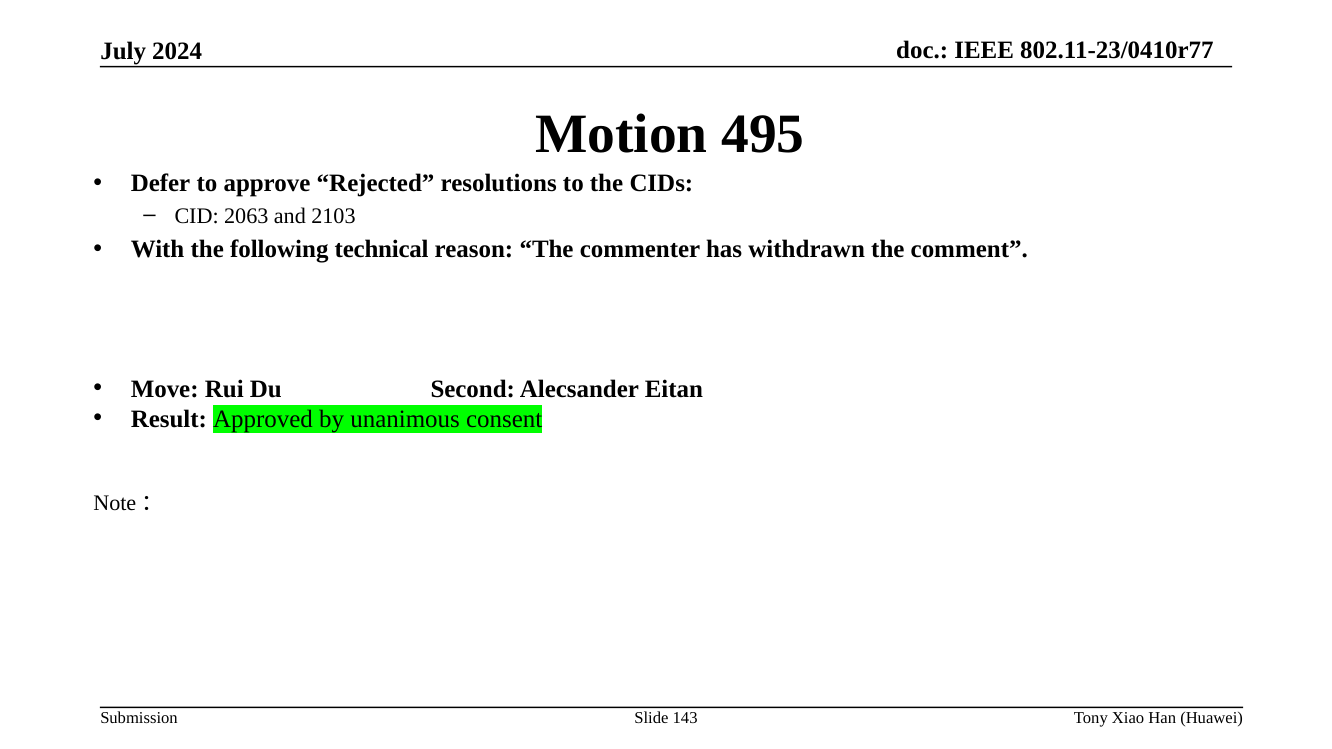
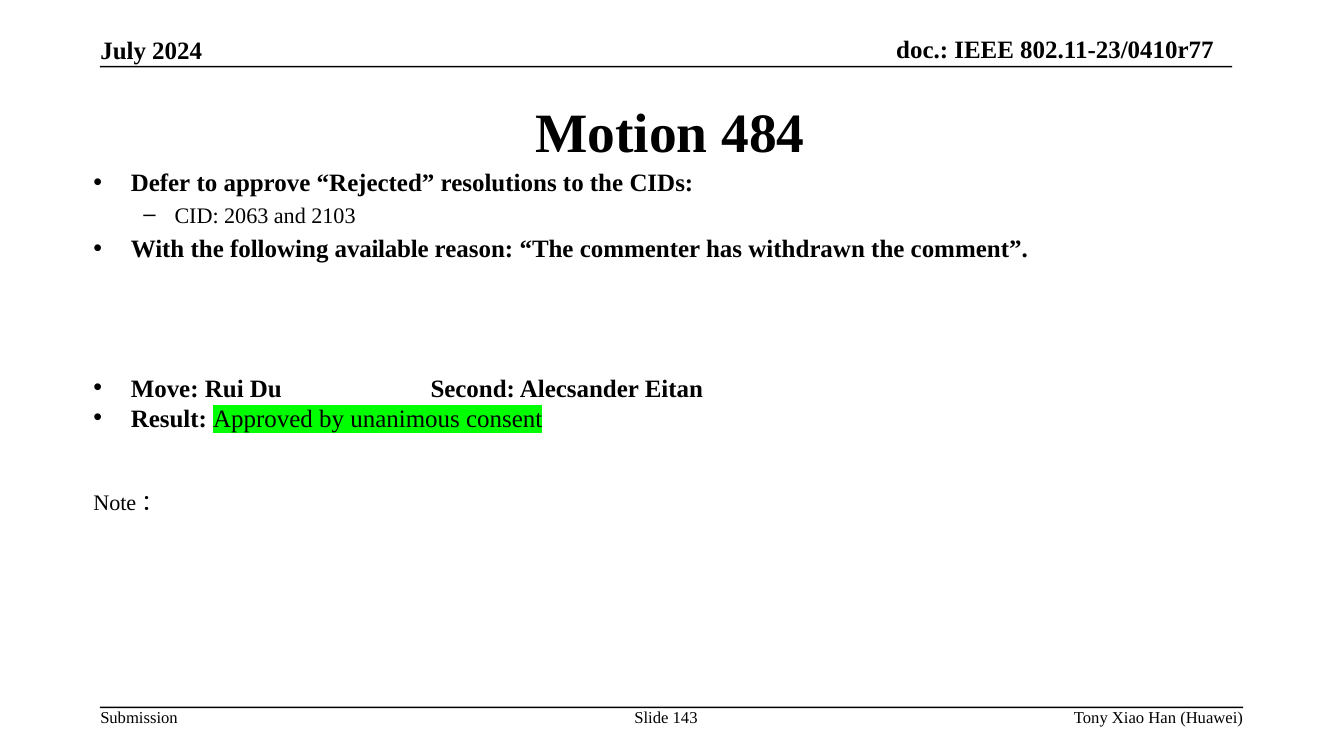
495: 495 -> 484 (763, 134)
technical: technical -> available (382, 249)
